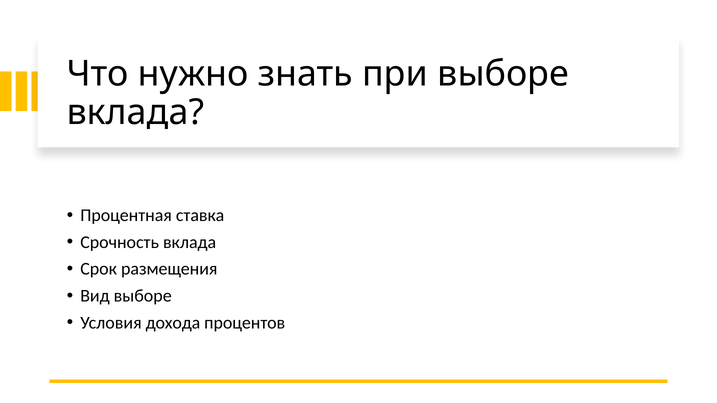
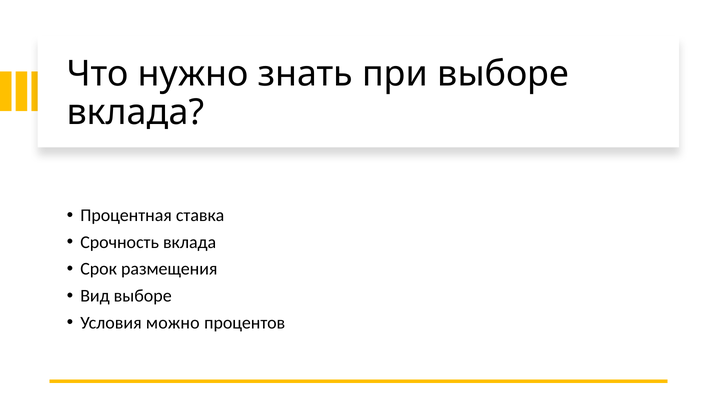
дохода: дохода -> можно (173, 323)
